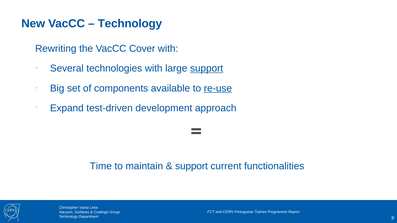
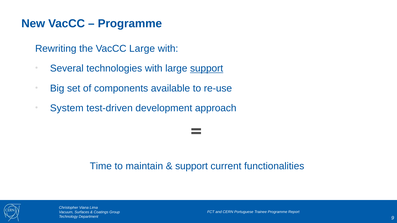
Technology: Technology -> Programme (130, 24)
VacCC Cover: Cover -> Large (142, 49)
re-use underline: present -> none (218, 88)
Expand: Expand -> System (67, 108)
